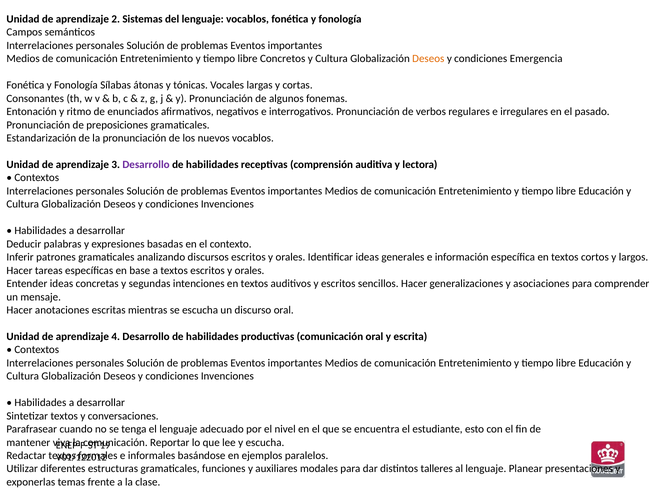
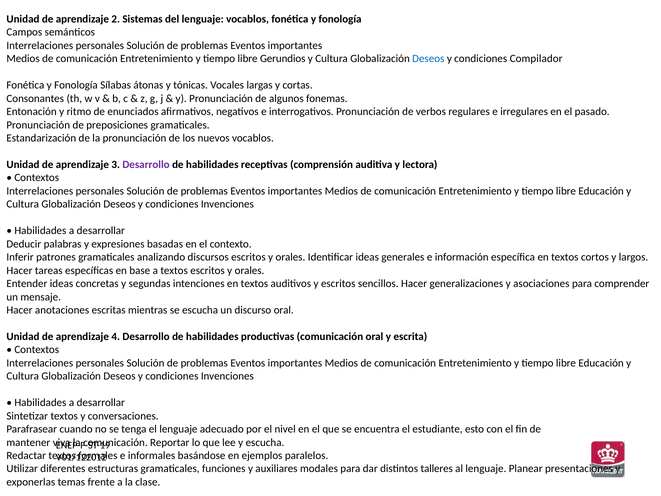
Concretos: Concretos -> Gerundios (283, 59)
Deseos colour: orange -> blue (428, 59)
Emergencia: Emergencia -> Compilador (536, 59)
